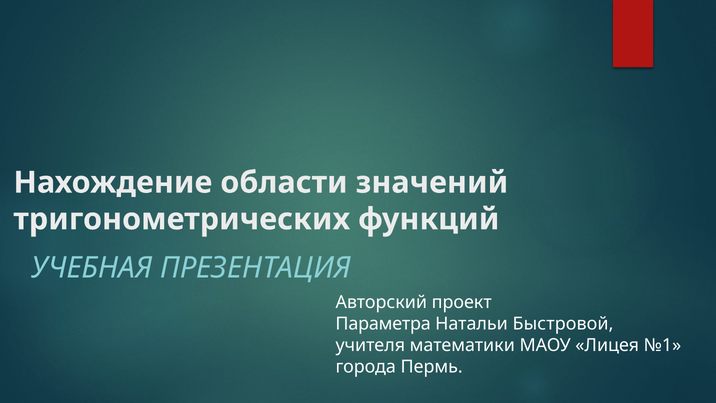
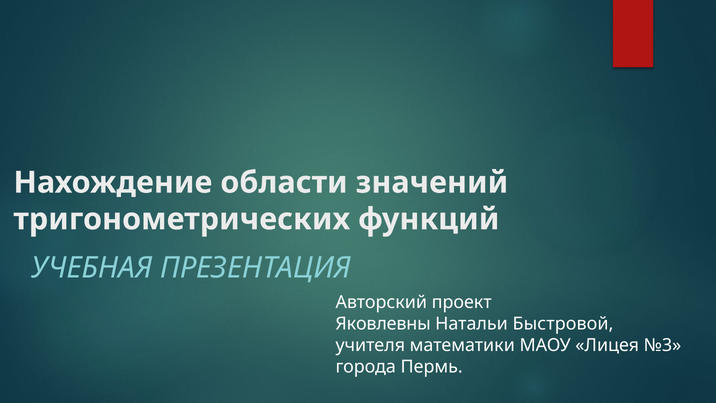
Параметра: Параметра -> Яковлевны (383, 324)
№1: №1 -> №3 (662, 345)
